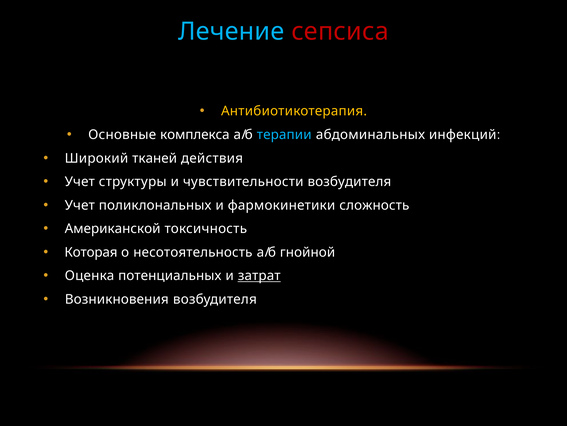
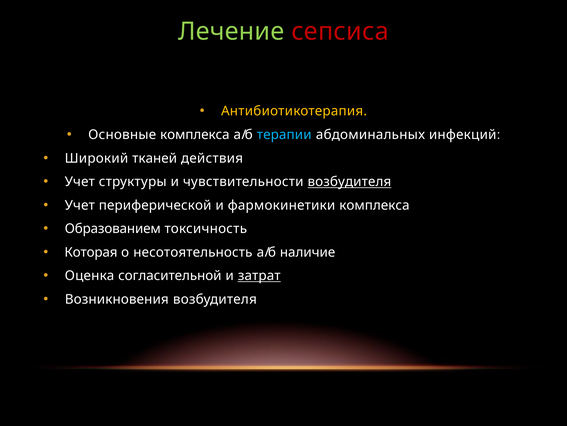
Лечение colour: light blue -> light green (231, 31)
возбудителя underline: none -> present (349, 181)
поликлональных: поликлональных -> периферической (155, 205)
фармокинетики сложность: сложность -> комплекса (374, 205)
Американской: Американской -> Образованием (113, 228)
гнойной: гнойной -> наличие (308, 252)
потенциальных: потенциальных -> согласительной (170, 275)
